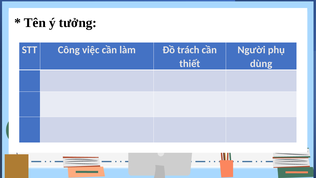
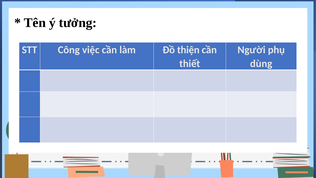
trách: trách -> thiện (188, 50)
